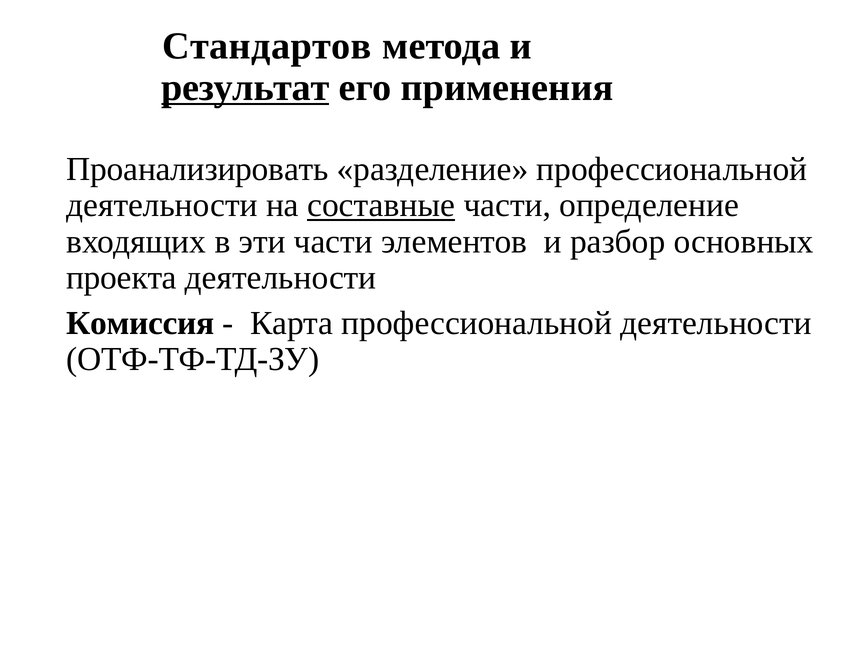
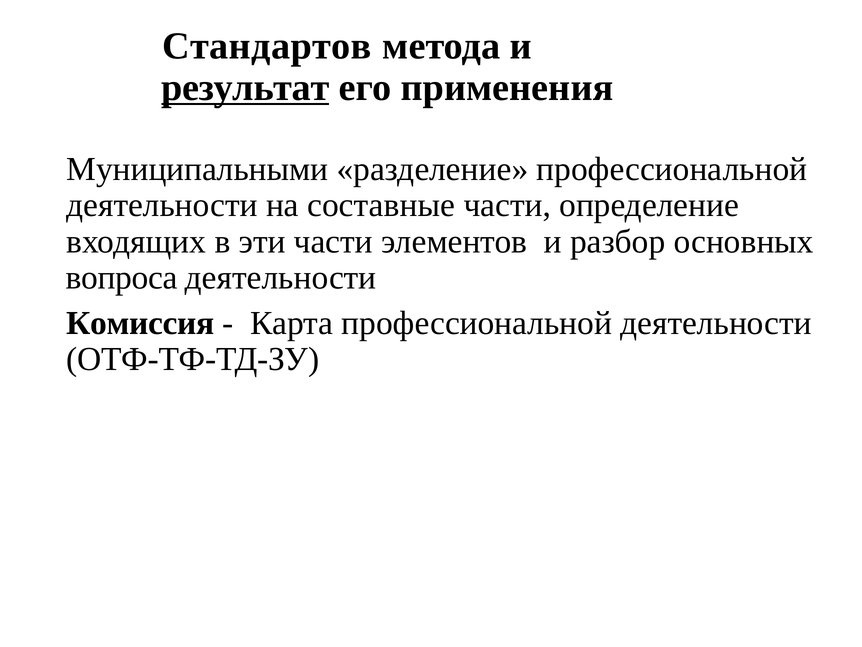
Проанализировать: Проанализировать -> Муниципальными (197, 169)
составные underline: present -> none (381, 205)
проекта: проекта -> вопроса (122, 278)
